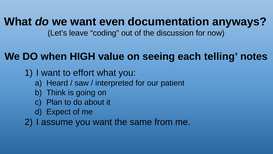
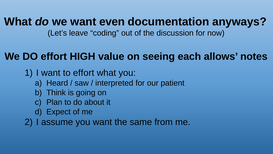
DO when: when -> effort (54, 56)
telling: telling -> allows (221, 56)
